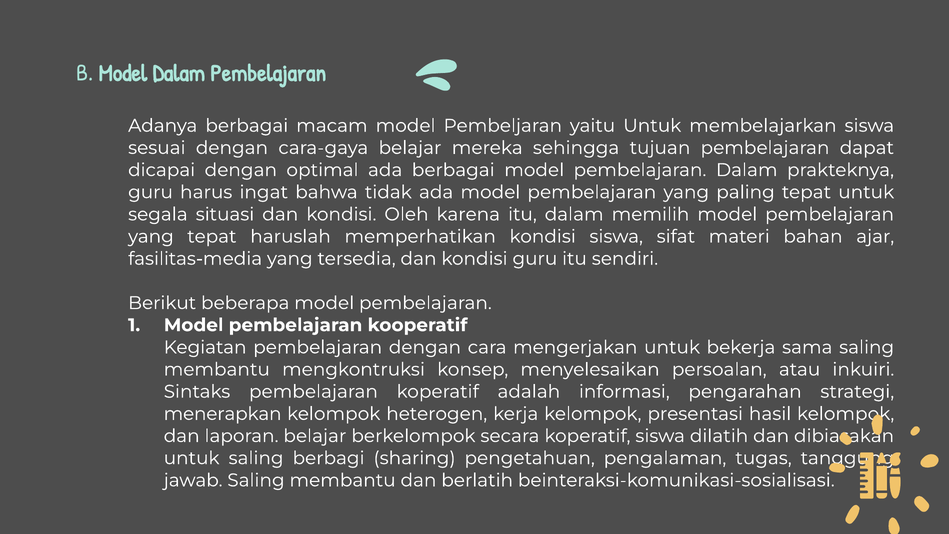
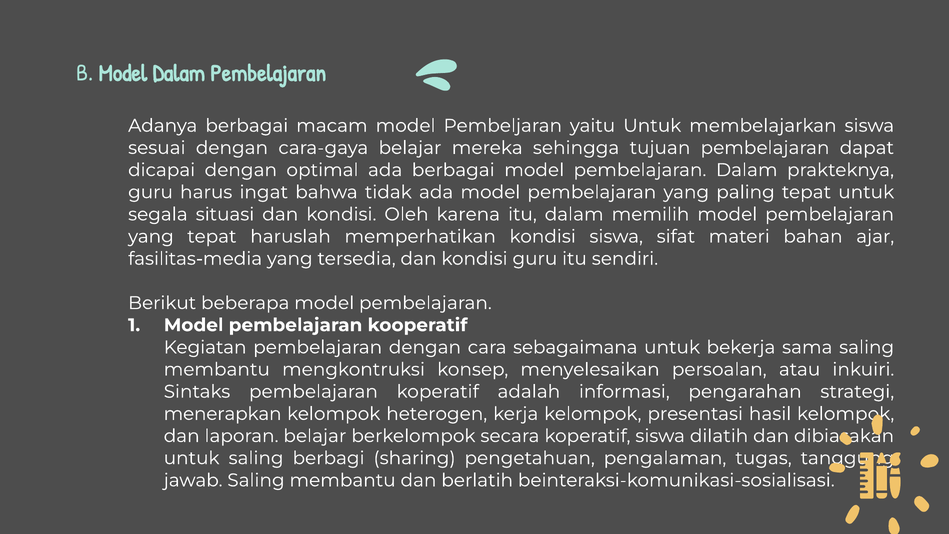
mengerjakan: mengerjakan -> sebagaimana (575, 347)
